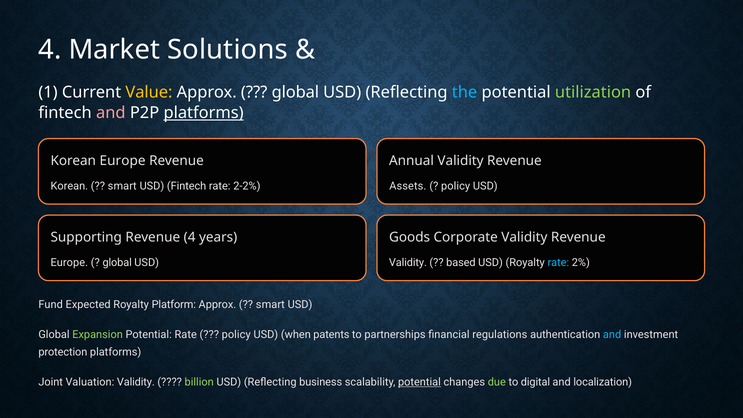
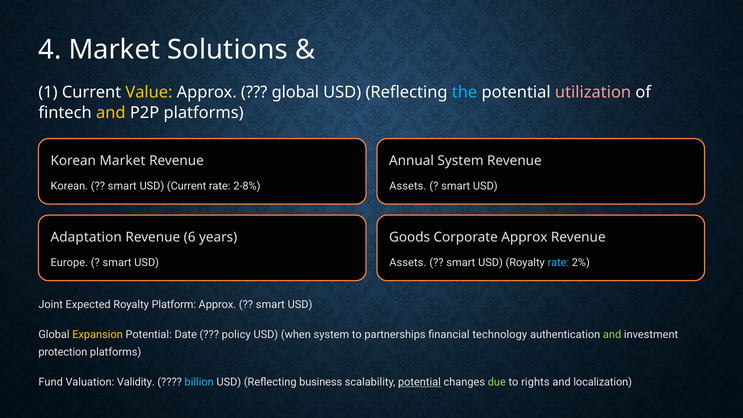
utilization colour: light green -> pink (593, 93)
and colour: pink -> yellow (111, 113)
platforms underline: present -> none (204, 113)
Korean Europe: Europe -> Market (123, 161)
Annual Validity: Validity -> System (461, 161)
USD Fintech: Fintech -> Current (187, 186)
2-2%: 2-2% -> 2-8% (247, 186)
policy: policy -> smart (456, 186)
Supporting: Supporting -> Adaptation (86, 237)
Revenue 4: 4 -> 6 (190, 237)
Corporate Validity: Validity -> Approx (524, 237)
global: global -> smart (117, 263)
Validity: Validity -> Assets (408, 263)
based: based -> smart (461, 263)
Fund: Fund -> Joint (51, 305)
Expansion colour: light green -> yellow (98, 334)
Potential Rate: Rate -> Date (186, 334)
when patents: patents -> system (331, 334)
regulations: regulations -> technology (500, 334)
and colour: light blue -> light green (612, 334)
Joint: Joint -> Fund (51, 382)
billion colour: light green -> light blue (199, 382)
digital: digital -> rights (535, 382)
